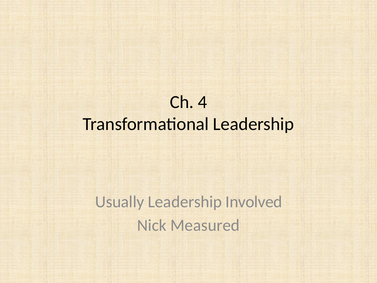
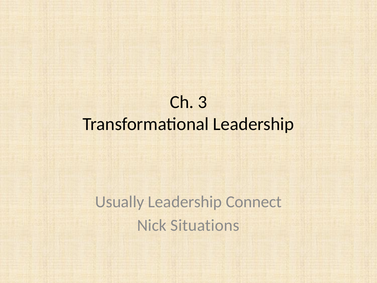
4: 4 -> 3 (203, 102)
Involved: Involved -> Connect (254, 202)
Measured: Measured -> Situations (205, 225)
